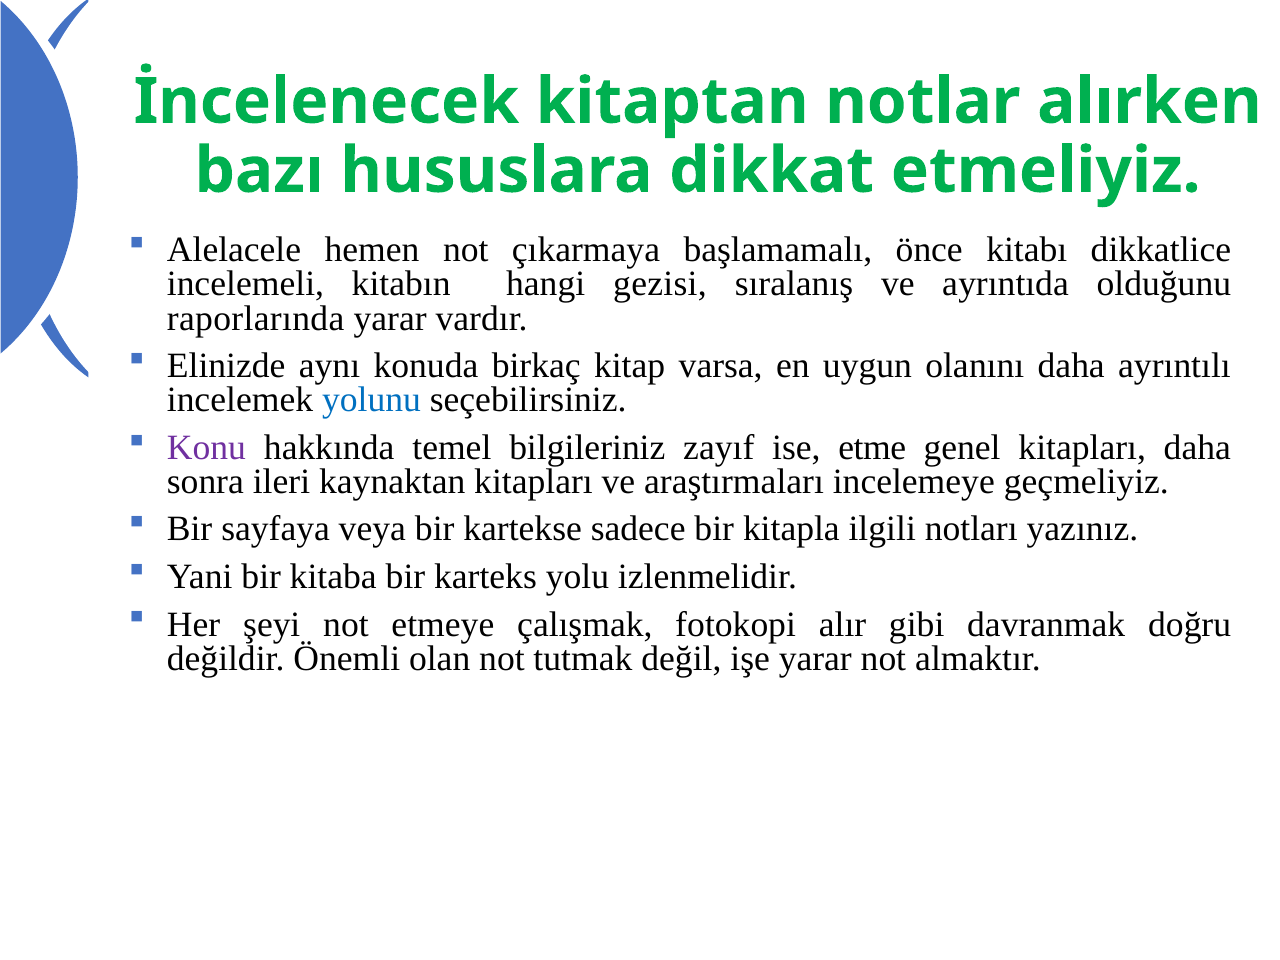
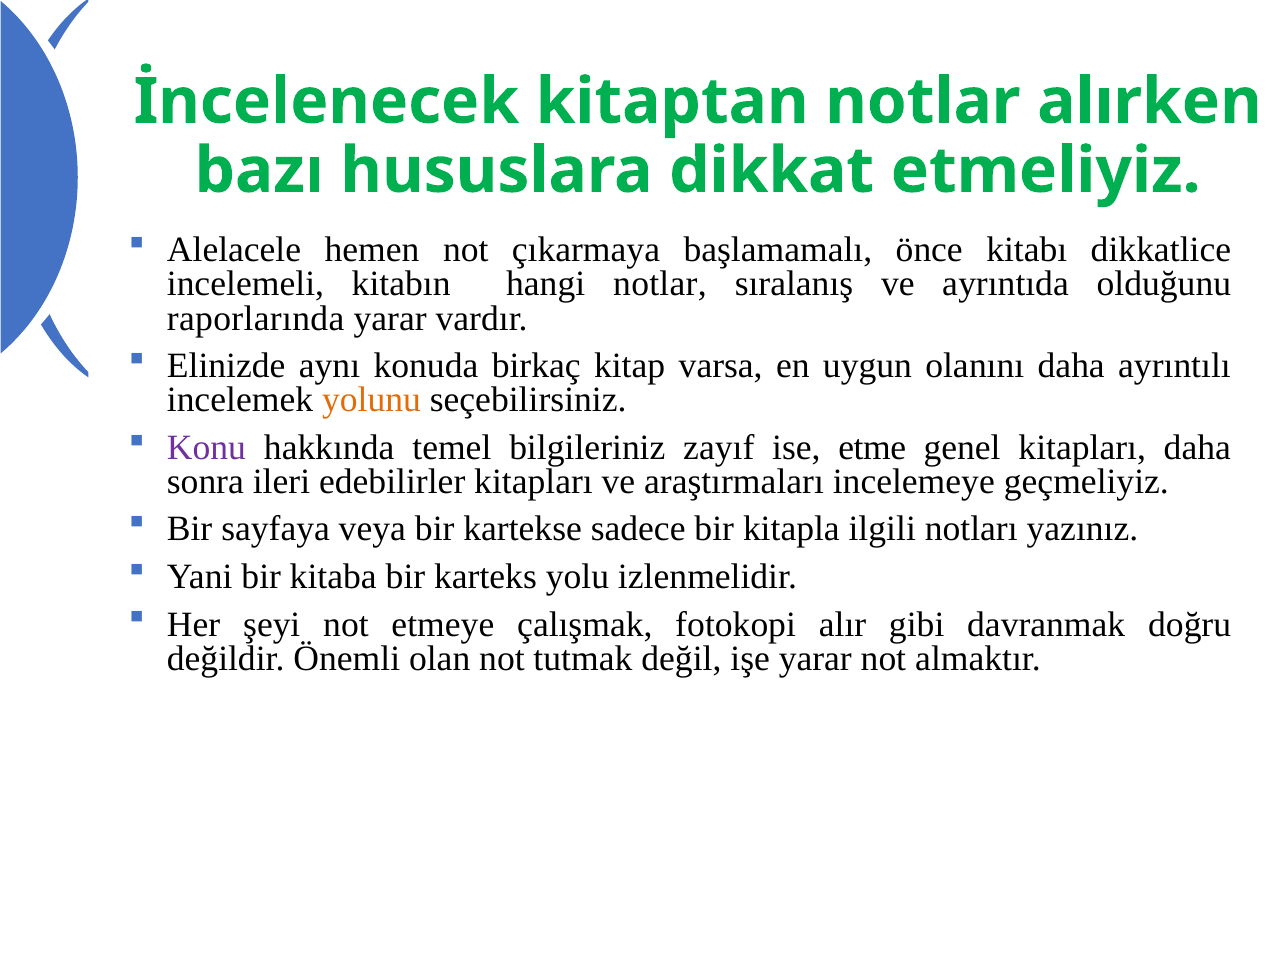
hangi gezisi: gezisi -> notlar (660, 284)
yolunu colour: blue -> orange (371, 400)
kaynaktan: kaynaktan -> edebilirler (392, 482)
